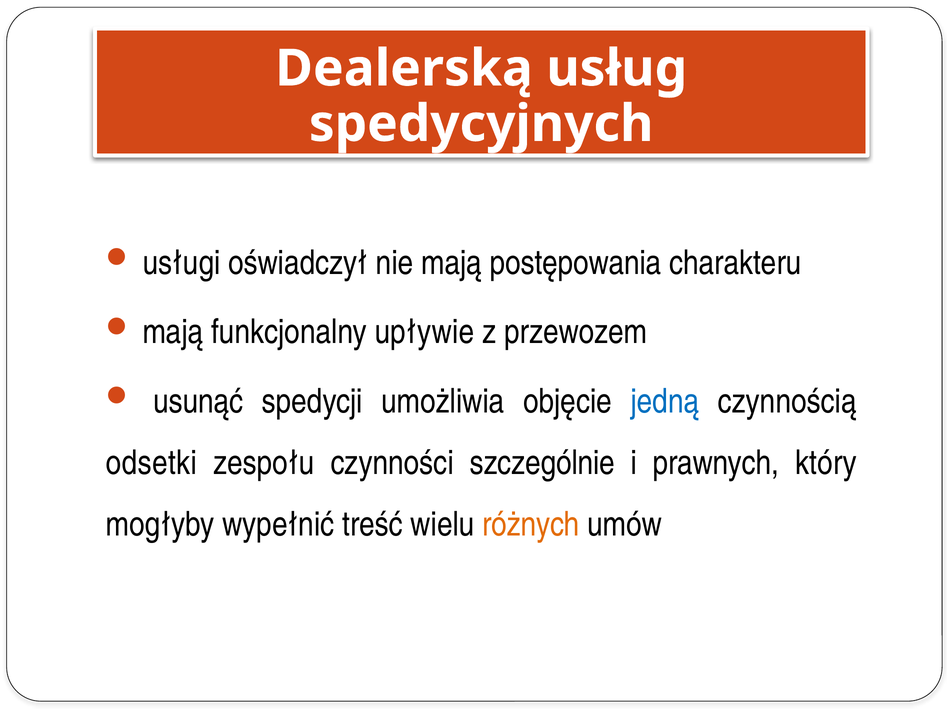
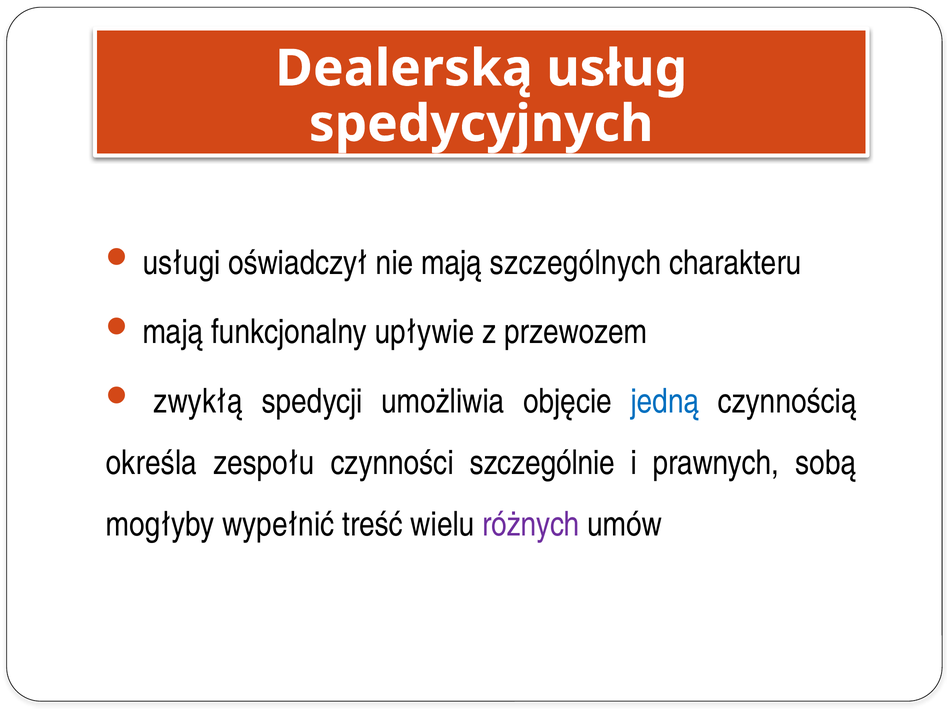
postępowania: postępowania -> szczególnych (576, 263)
usunąć: usunąć -> zwykłą (198, 402)
odsetki: odsetki -> określa (151, 463)
który: który -> sobą (826, 463)
różnych colour: orange -> purple (531, 525)
